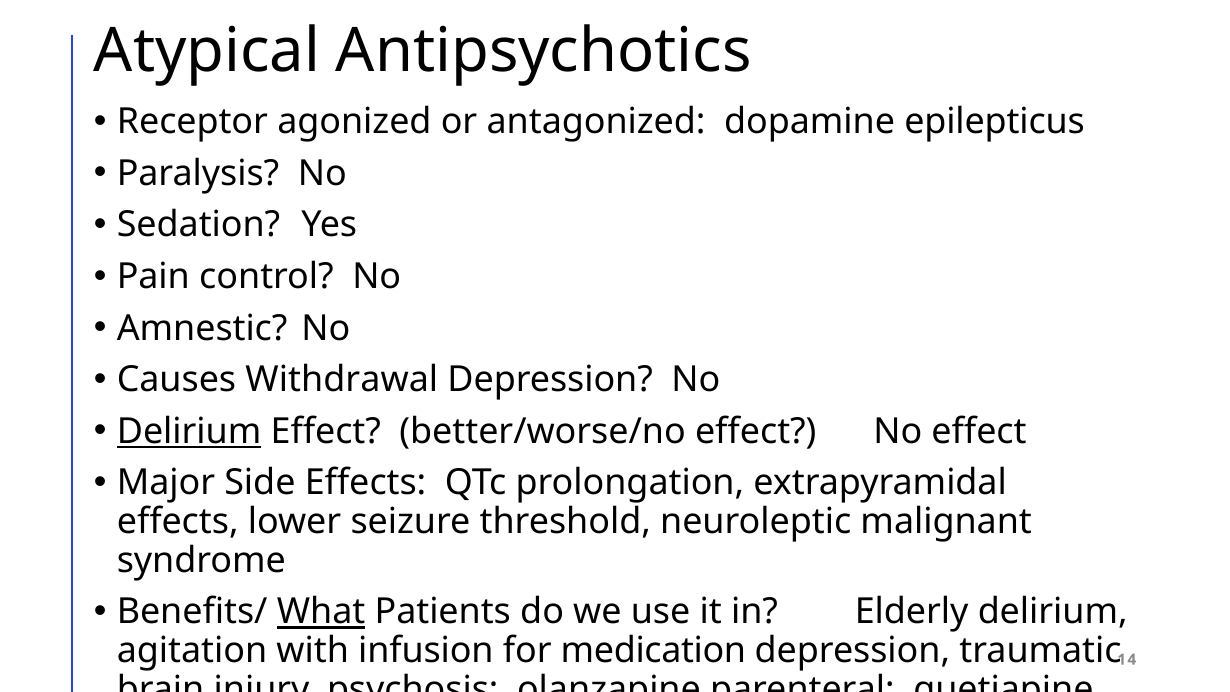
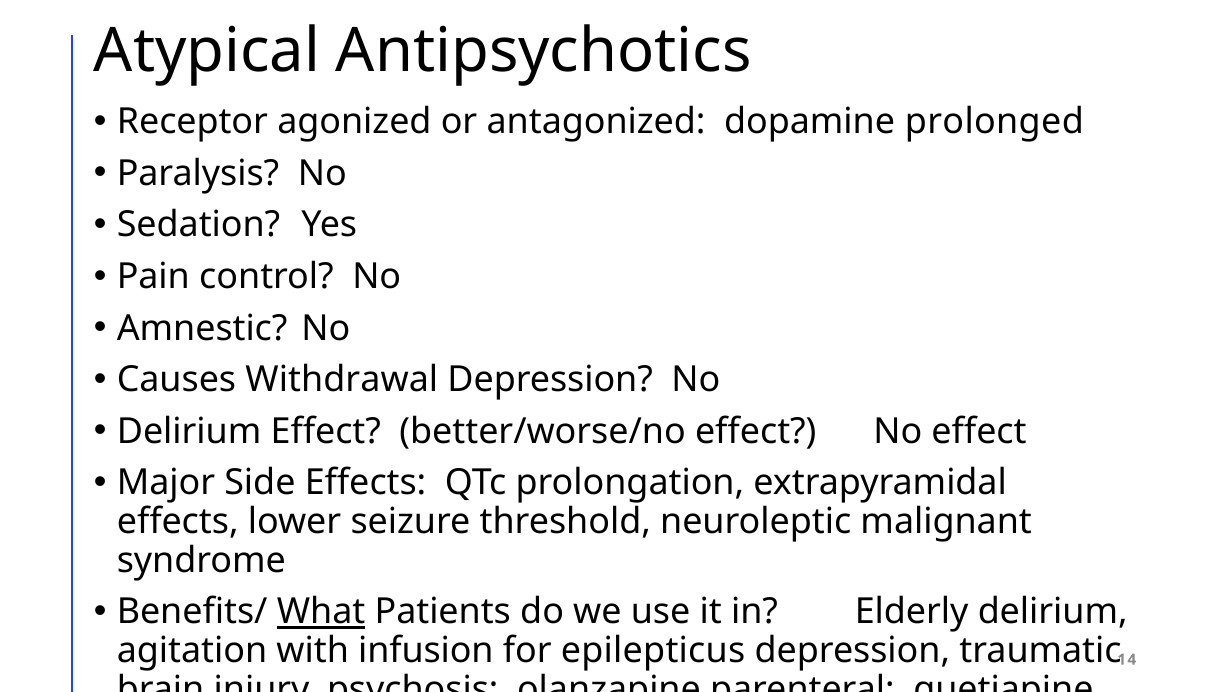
epilepticus: epilepticus -> prolonged (994, 122)
Delirium underline: present -> none (189, 431)
medication: medication -> epilepticus (653, 651)
